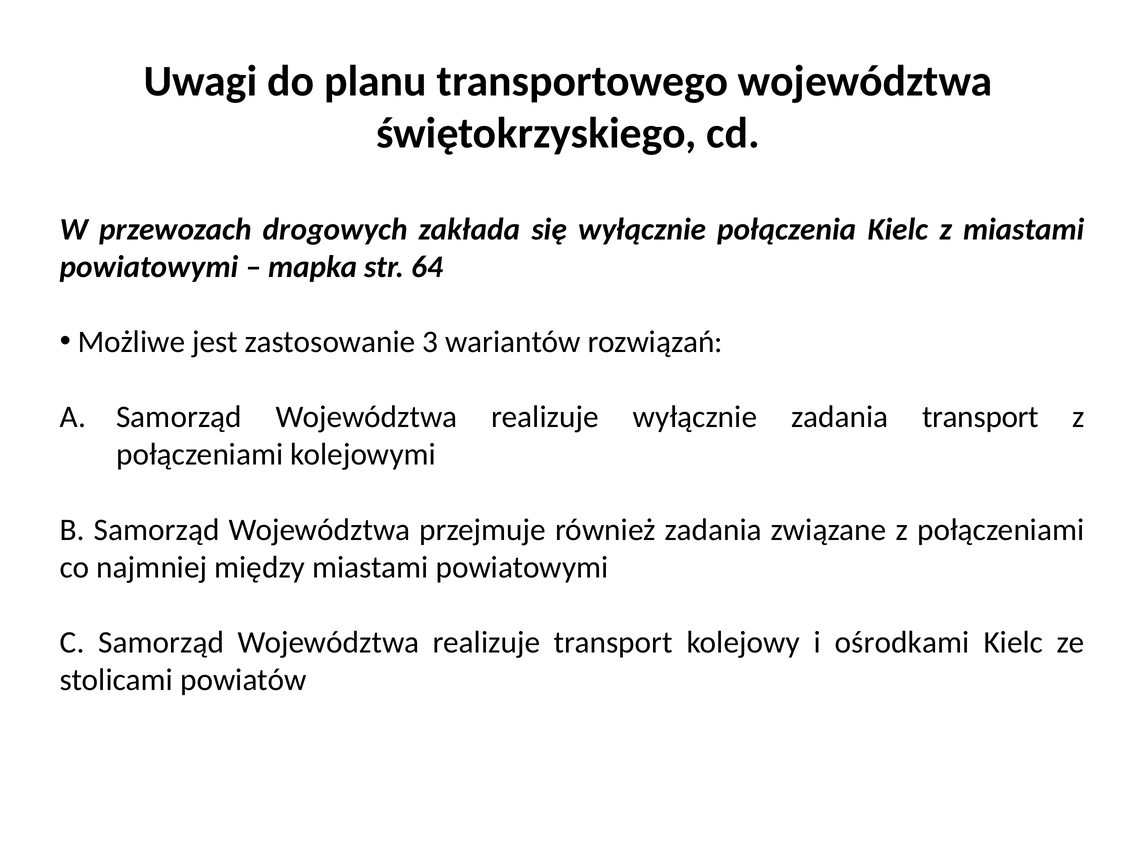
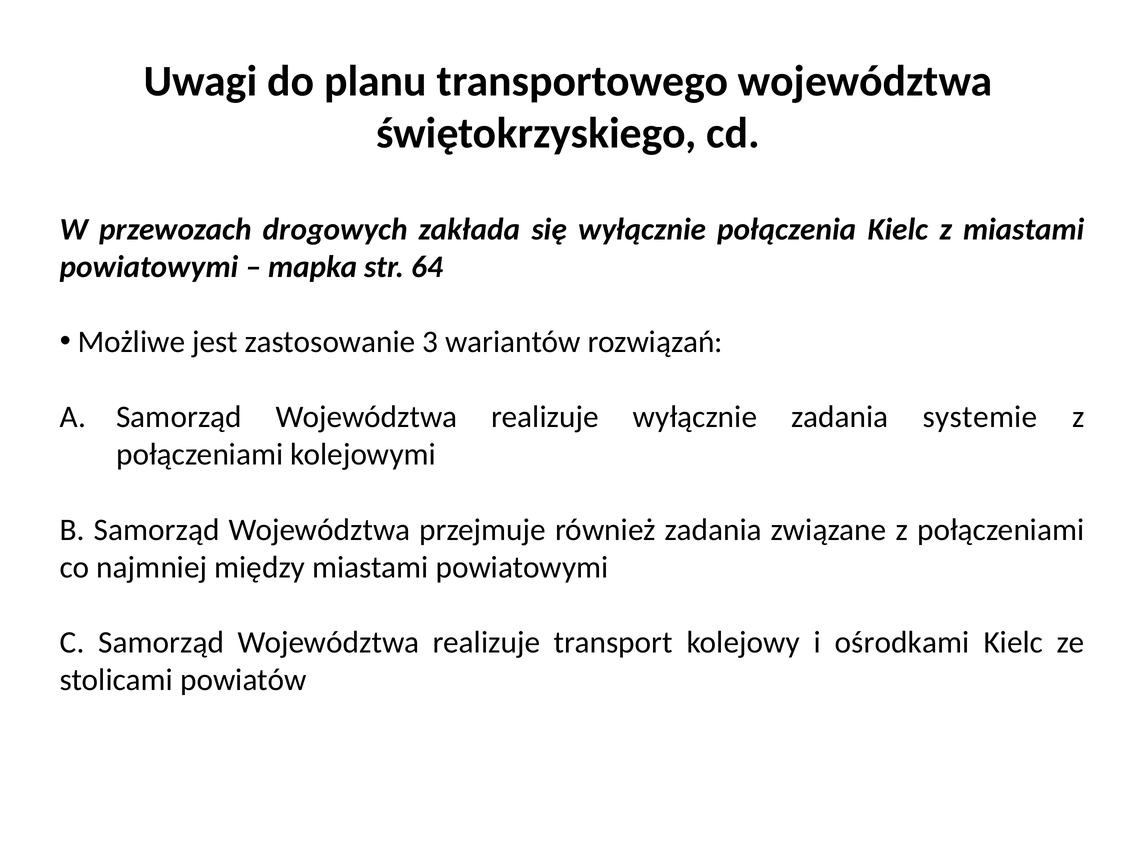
zadania transport: transport -> systemie (980, 417)
